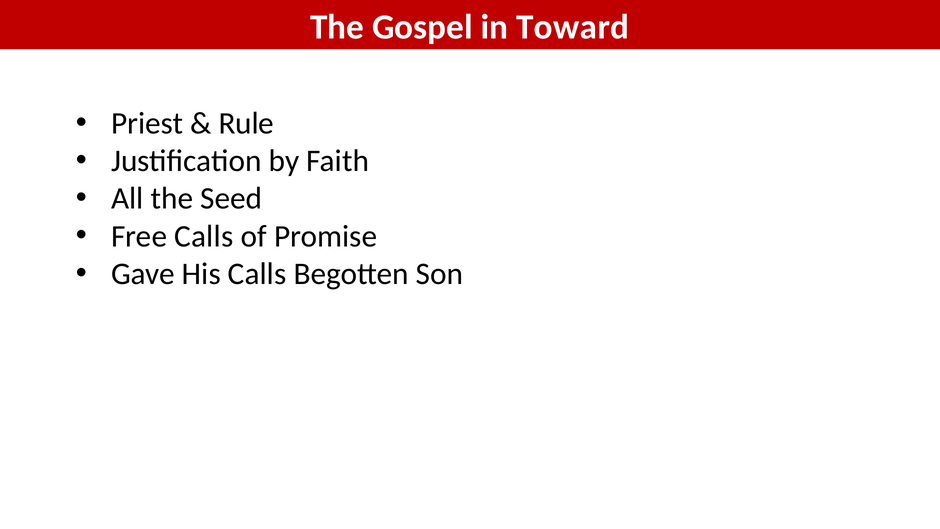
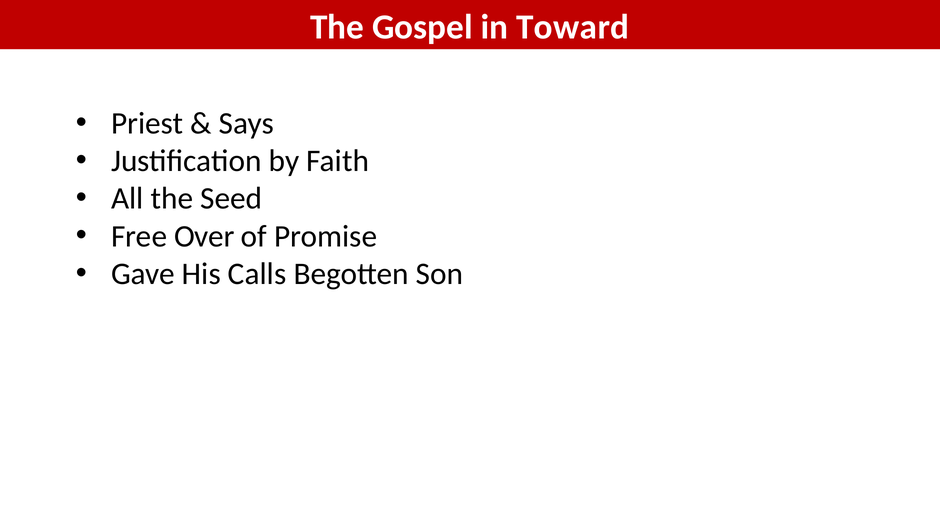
Rule: Rule -> Says (246, 123)
Free Calls: Calls -> Over (204, 236)
